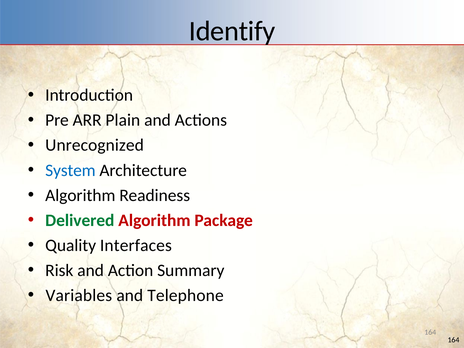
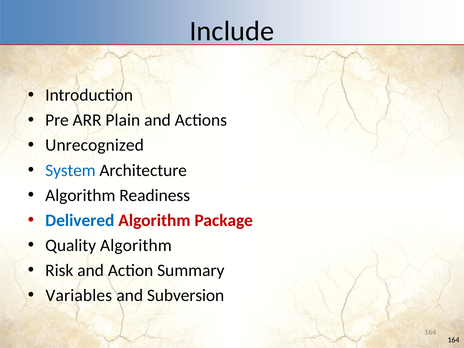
Identify: Identify -> Include (232, 31)
Delivered colour: green -> blue (80, 220)
Quality Interfaces: Interfaces -> Algorithm (136, 245)
Telephone: Telephone -> Subversion (186, 295)
